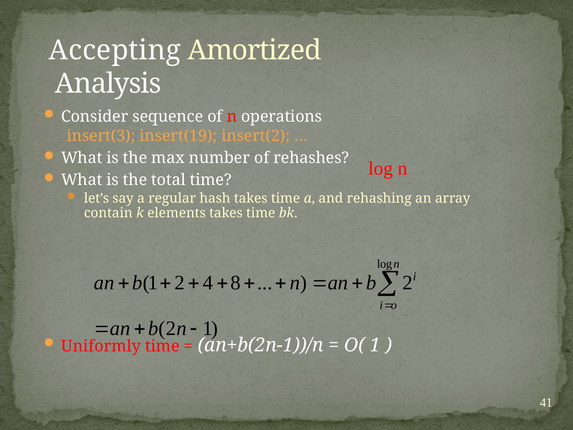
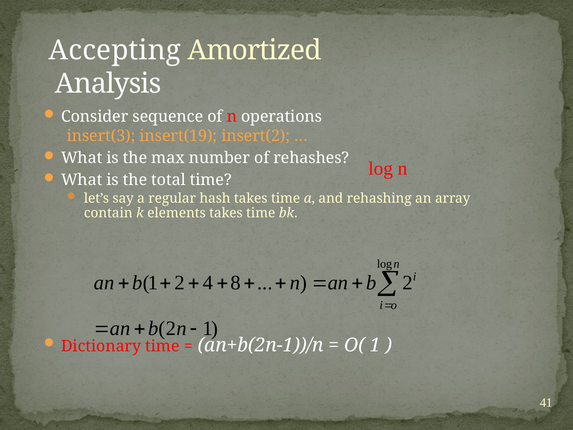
Uniformly: Uniformly -> Dictionary (101, 346)
